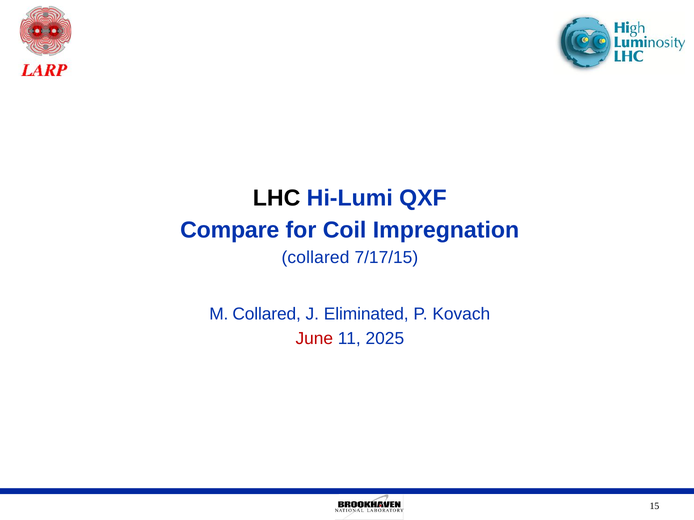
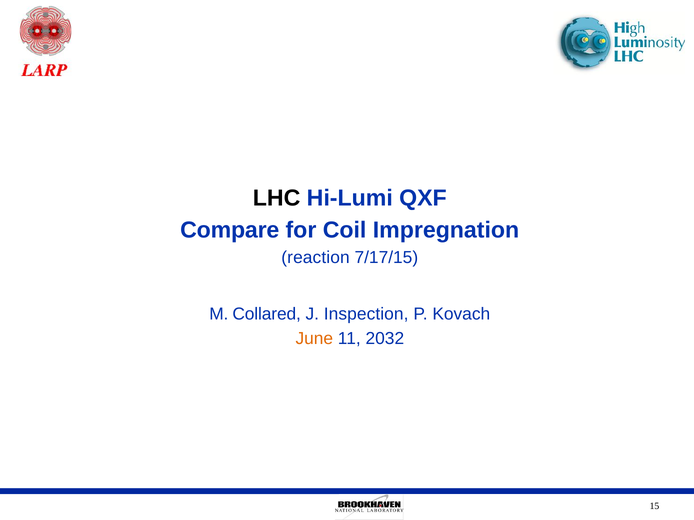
collared: collared -> reaction (316, 258)
Eliminated: Eliminated -> Inspection (366, 315)
June colour: red -> orange (314, 339)
2025: 2025 -> 2032 (385, 339)
